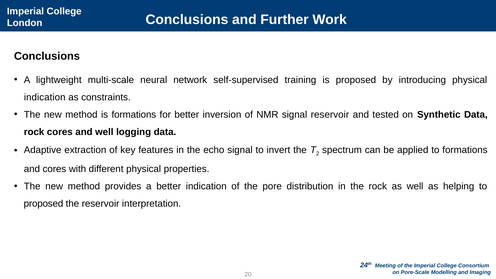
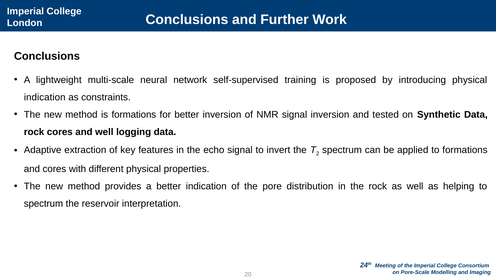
signal reservoir: reservoir -> inversion (330, 115)
proposed: proposed -> spectrum (43, 204)
